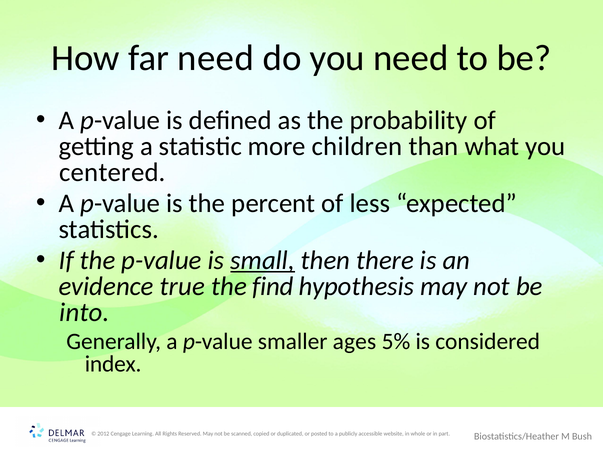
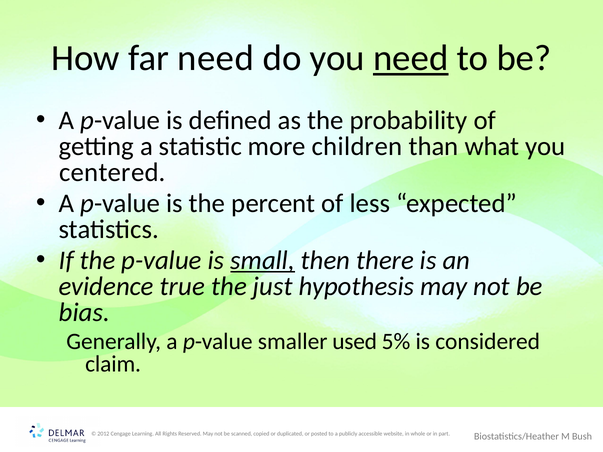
need underline: none -> present (411, 58)
find: find -> just (273, 287)
into: into -> bias (84, 313)
ages: ages -> used (355, 341)
index: index -> claim (113, 364)
